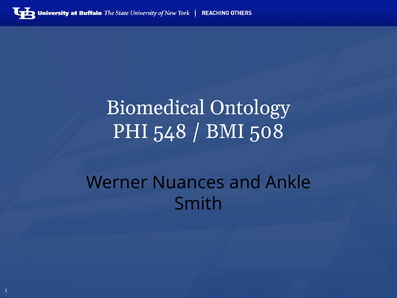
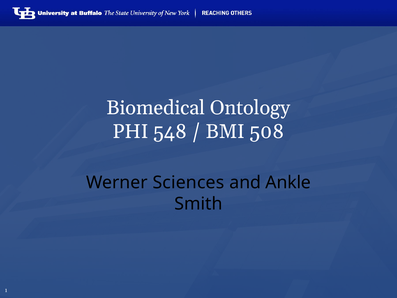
Nuances: Nuances -> Sciences (188, 183)
